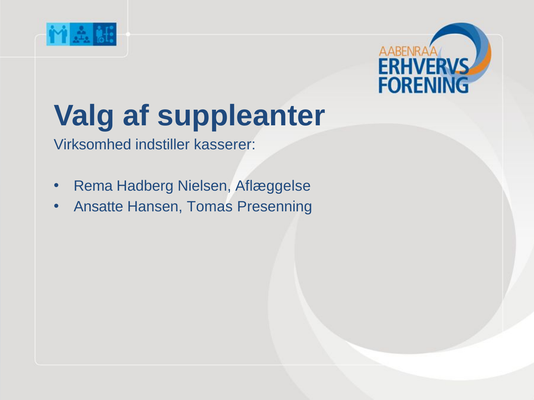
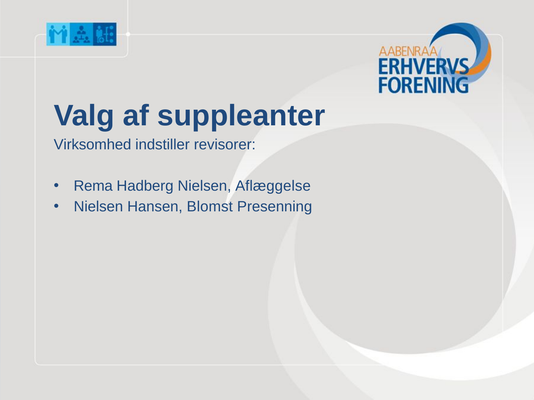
kasserer: kasserer -> revisorer (225, 145)
Ansatte: Ansatte -> Nielsen (98, 207)
Tomas: Tomas -> Blomst (210, 207)
